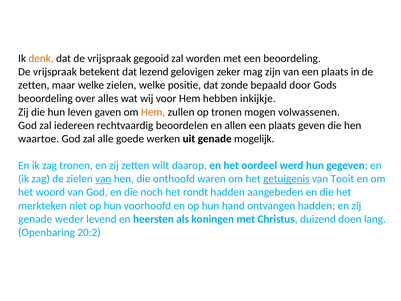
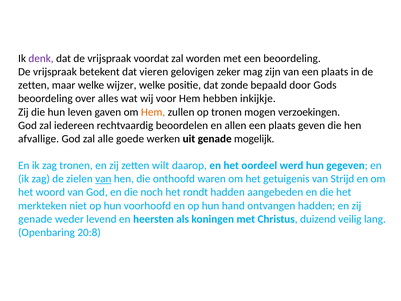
denk colour: orange -> purple (41, 58)
gegooid: gegooid -> voordat (151, 58)
lezend: lezend -> vieren (154, 72)
welke zielen: zielen -> wijzer (122, 85)
volwassenen: volwassenen -> verzoekingen (309, 112)
waartoe: waartoe -> afvallige (39, 139)
getuigenis underline: present -> none (286, 179)
Tooit: Tooit -> Strijd (342, 179)
doen: doen -> veilig (350, 219)
20:2: 20:2 -> 20:8 (89, 232)
